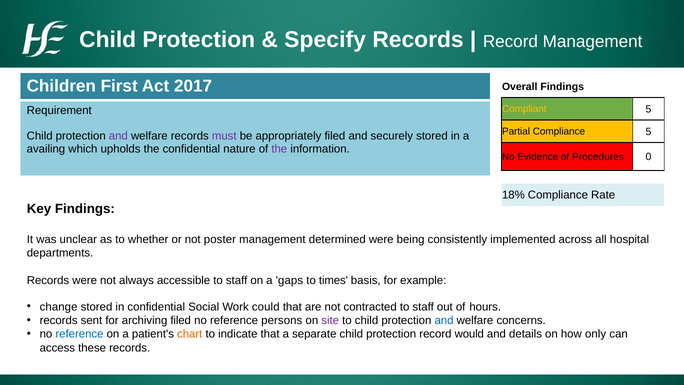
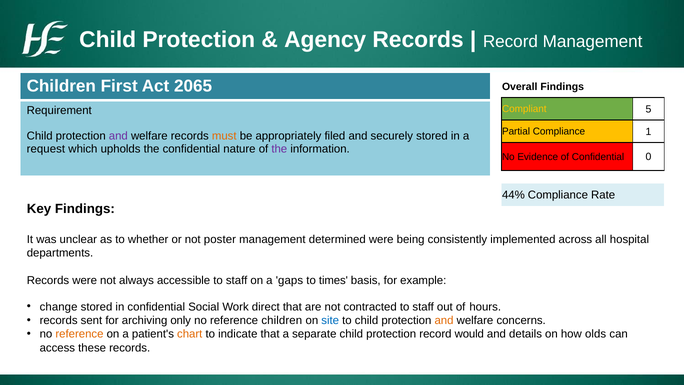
Specify: Specify -> Agency (325, 40)
2017: 2017 -> 2065 (193, 86)
Compliance 5: 5 -> 1 (648, 132)
must colour: purple -> orange (224, 136)
availing: availing -> request (46, 149)
of Procedures: Procedures -> Confidential (598, 157)
18%: 18% -> 44% (513, 195)
could: could -> direct (266, 307)
archiving filed: filed -> only (181, 320)
reference persons: persons -> children (282, 320)
site colour: purple -> blue (330, 320)
and colour: blue -> orange (444, 320)
reference colour: blue -> orange (79, 334)
only: only -> olds (596, 334)
